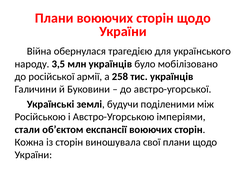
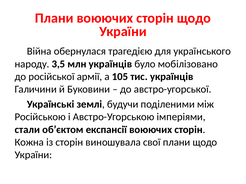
258: 258 -> 105 (120, 77)
